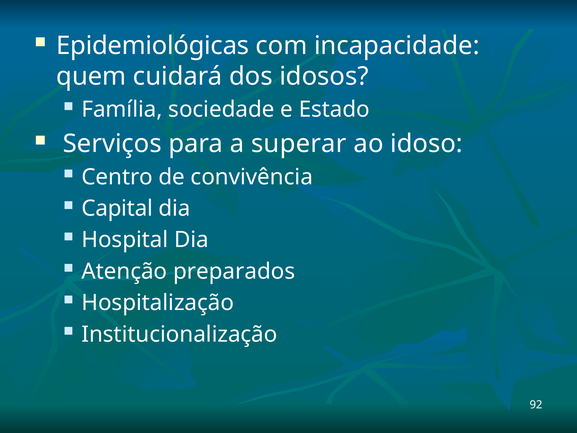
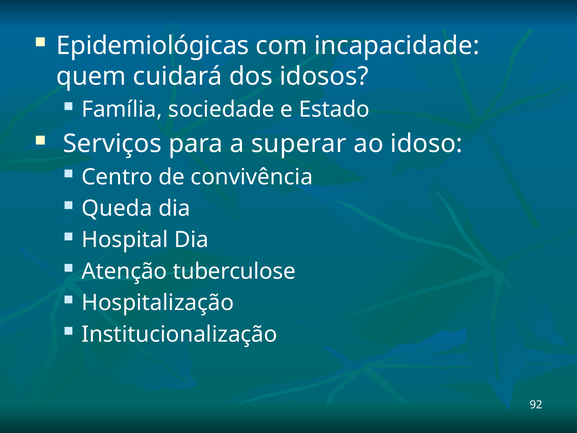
Capital: Capital -> Queda (117, 208)
preparados: preparados -> tuberculose (234, 271)
